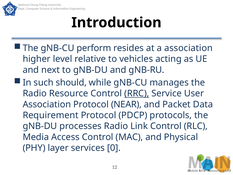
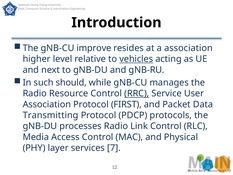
perform: perform -> improve (94, 48)
vehicles underline: none -> present (136, 59)
NEAR: NEAR -> FIRST (126, 104)
Requirement: Requirement -> Transmitting (51, 115)
0: 0 -> 7 (114, 148)
